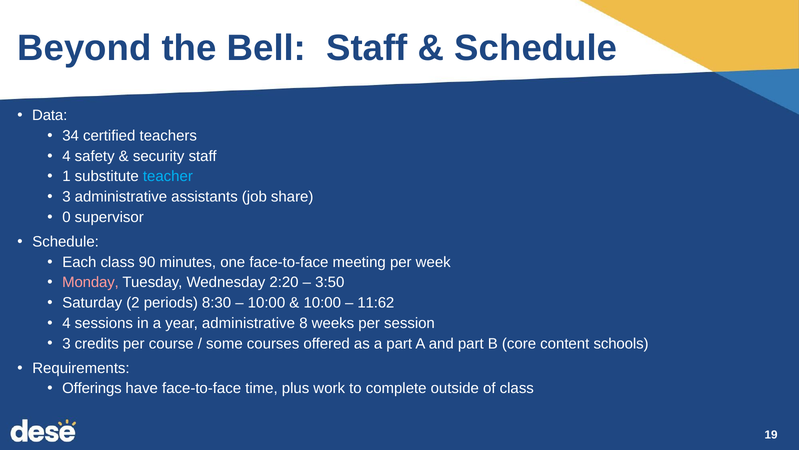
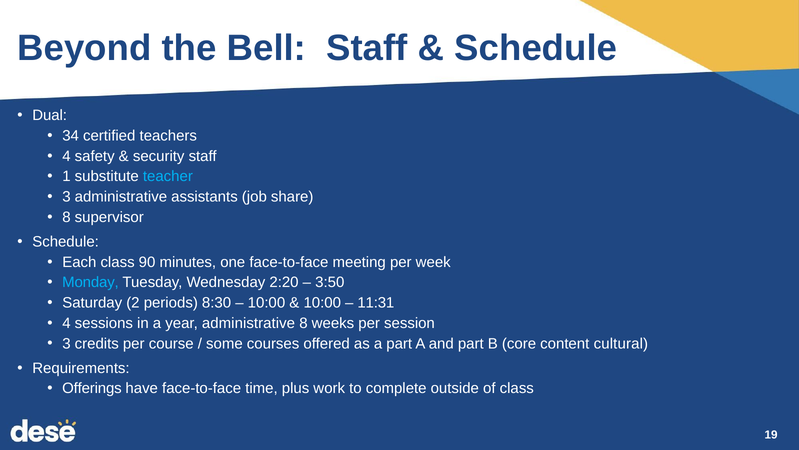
Data: Data -> Dual (50, 115)
0: 0 -> 8 (66, 217)
Monday colour: pink -> light blue (91, 282)
11:62: 11:62 -> 11:31 (376, 302)
schools: schools -> cultural (621, 343)
